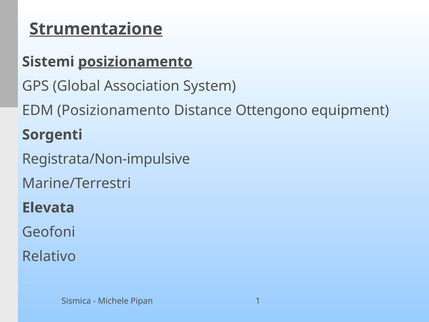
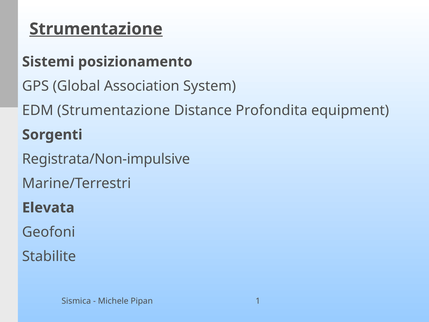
posizionamento underline: present -> none (135, 62)
EDM Posizionamento: Posizionamento -> Strumentazione (114, 110)
Ottengono: Ottengono -> Profondita (272, 110)
Relativo: Relativo -> Stabilite (49, 256)
